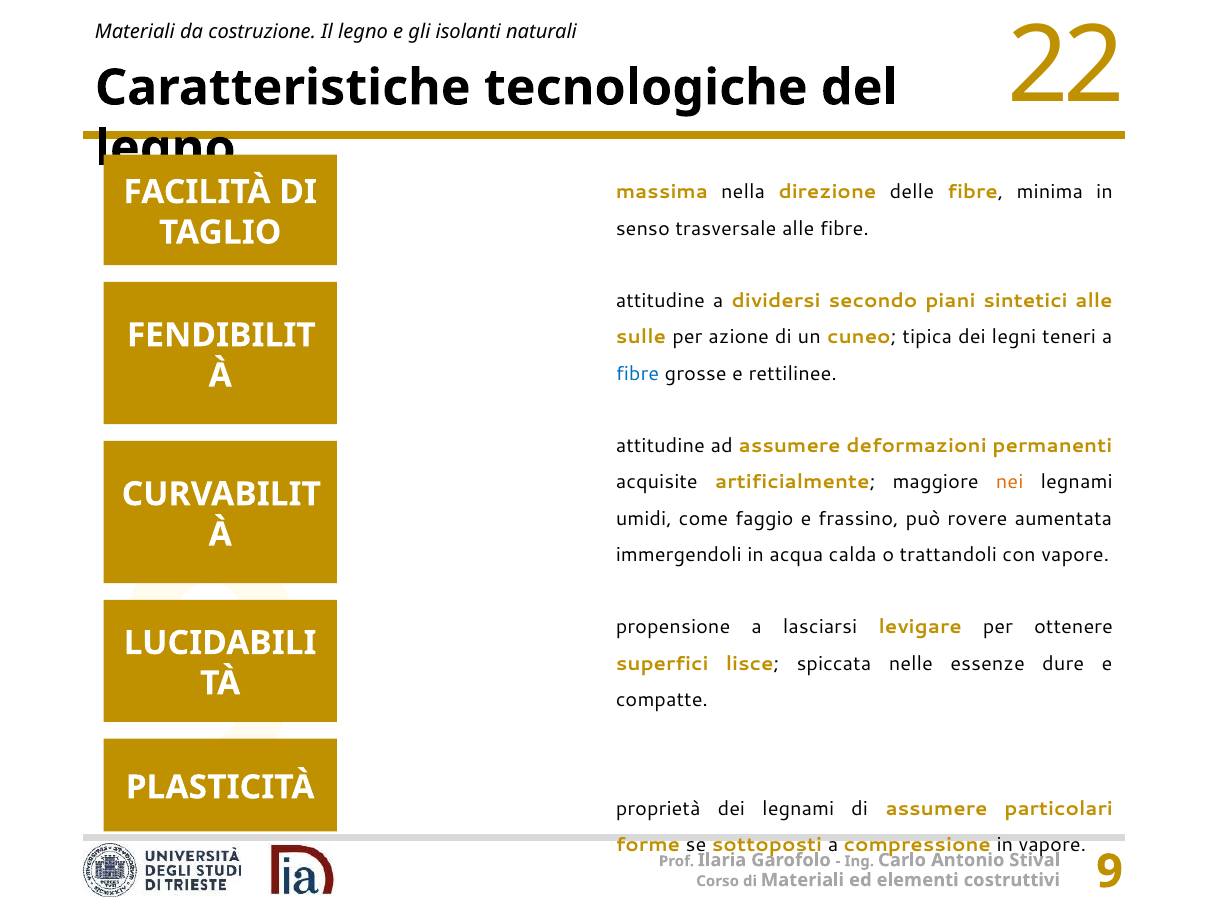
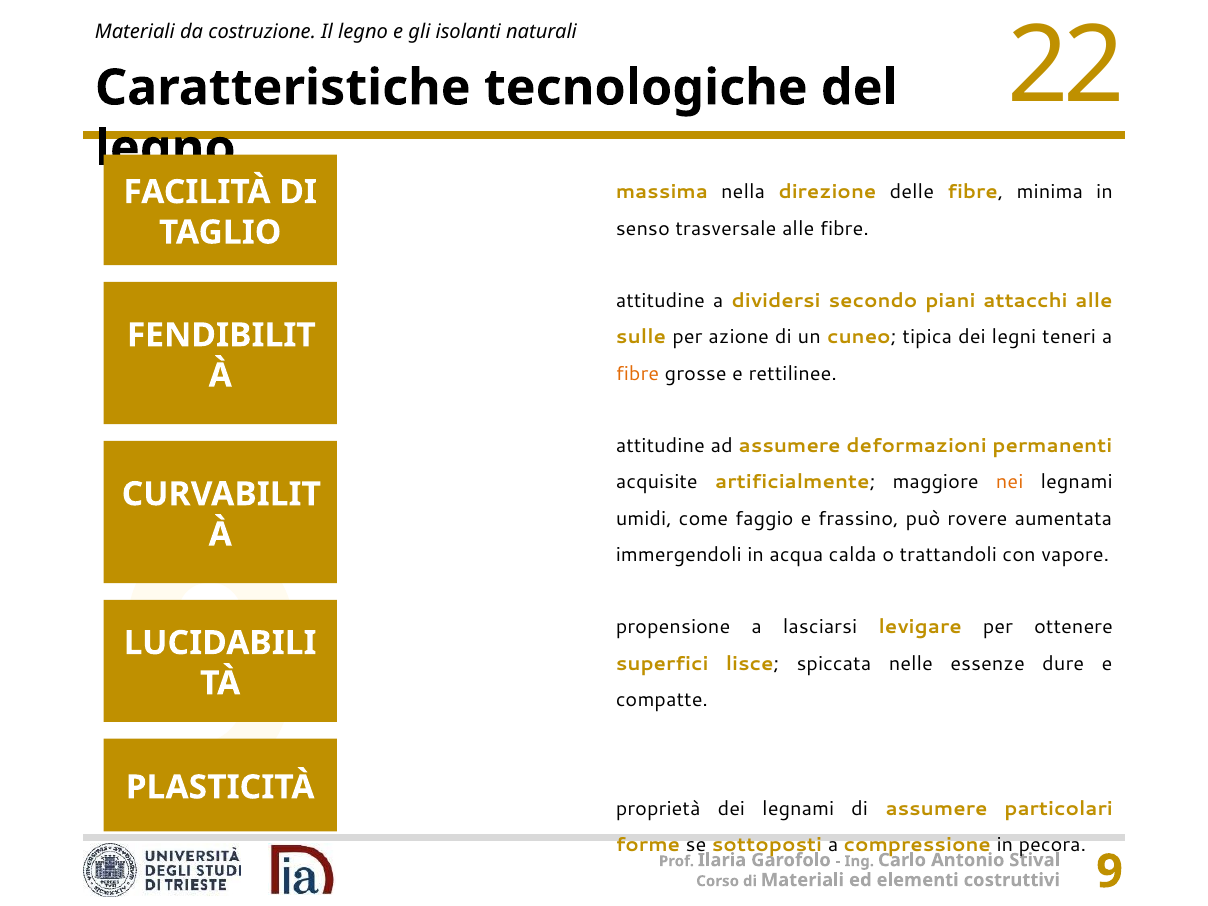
sintetici: sintetici -> attacchi (1025, 301)
fibre colour: blue -> orange (638, 374)
in vapore: vapore -> pecora (1052, 845)
